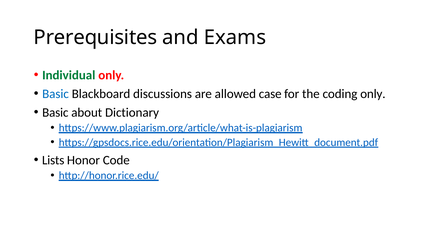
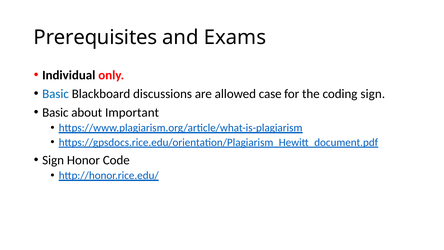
Individual colour: green -> black (69, 75)
coding only: only -> sign (373, 94)
Dictionary: Dictionary -> Important (132, 112)
Lists: Lists -> Sign (53, 160)
